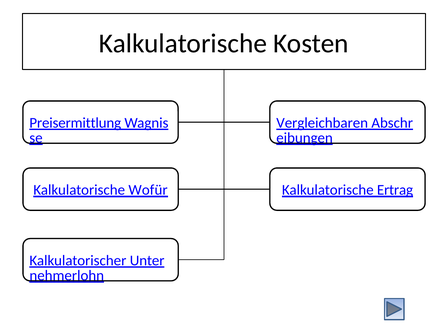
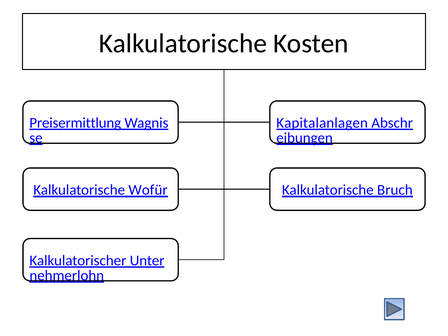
Vergleichbaren: Vergleichbaren -> Kapitalanlagen (322, 123)
Ertrag: Ertrag -> Bruch (395, 190)
